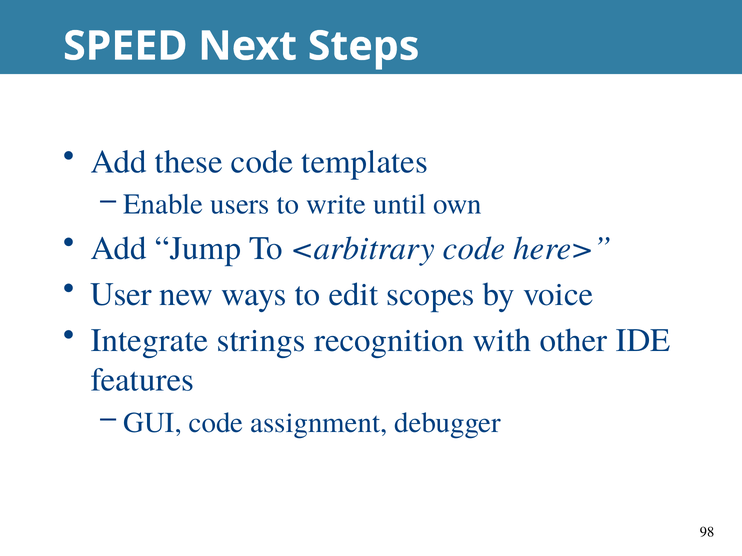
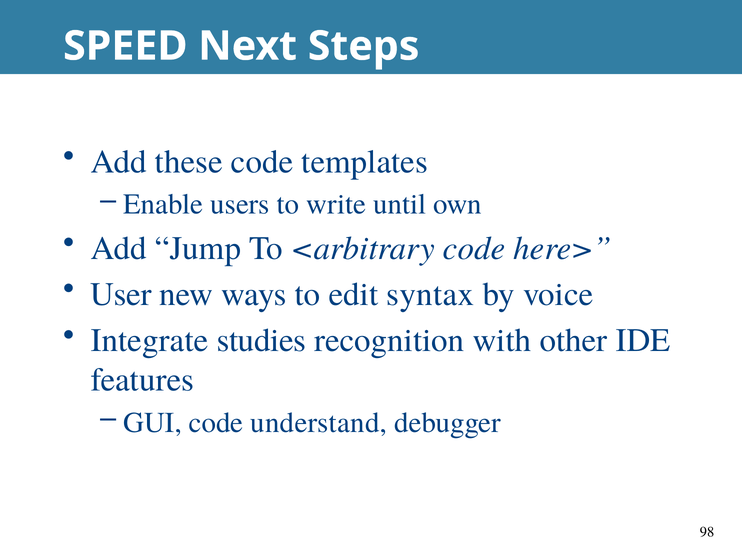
scopes: scopes -> syntax (430, 295)
strings: strings -> studies (261, 341)
assignment: assignment -> understand (319, 423)
